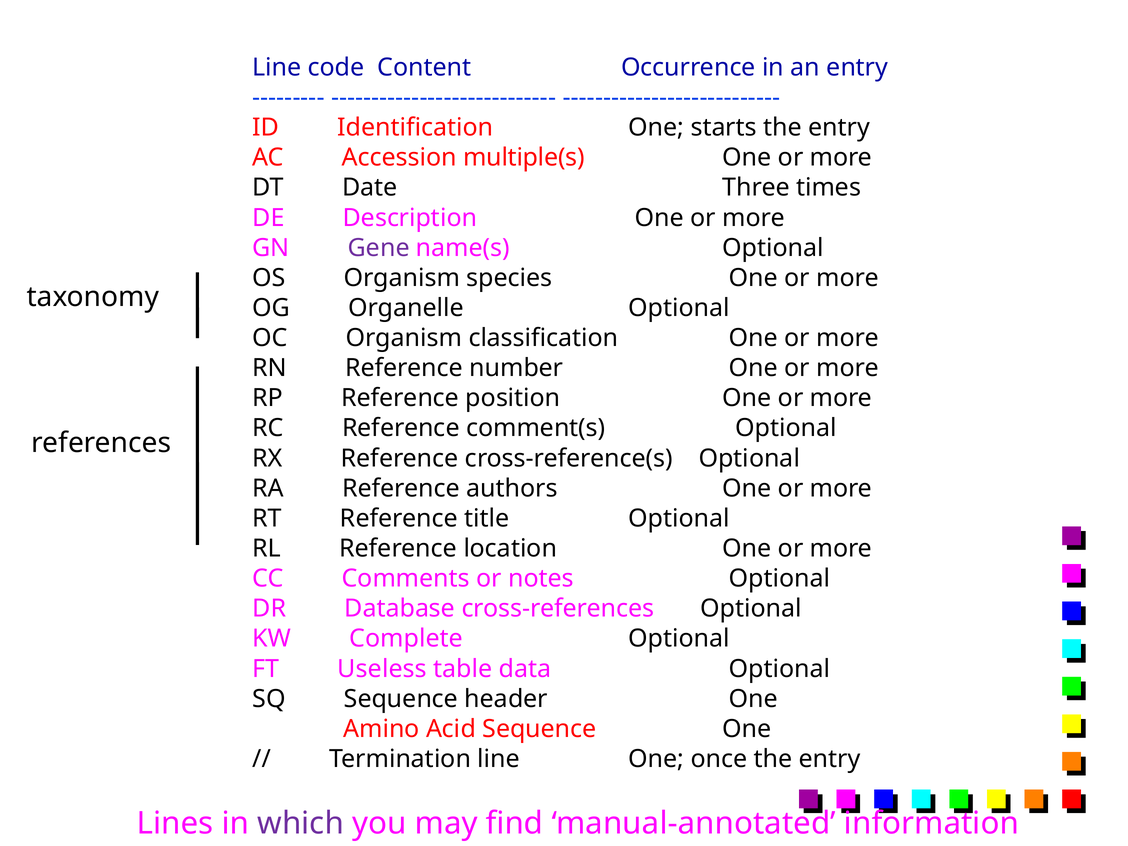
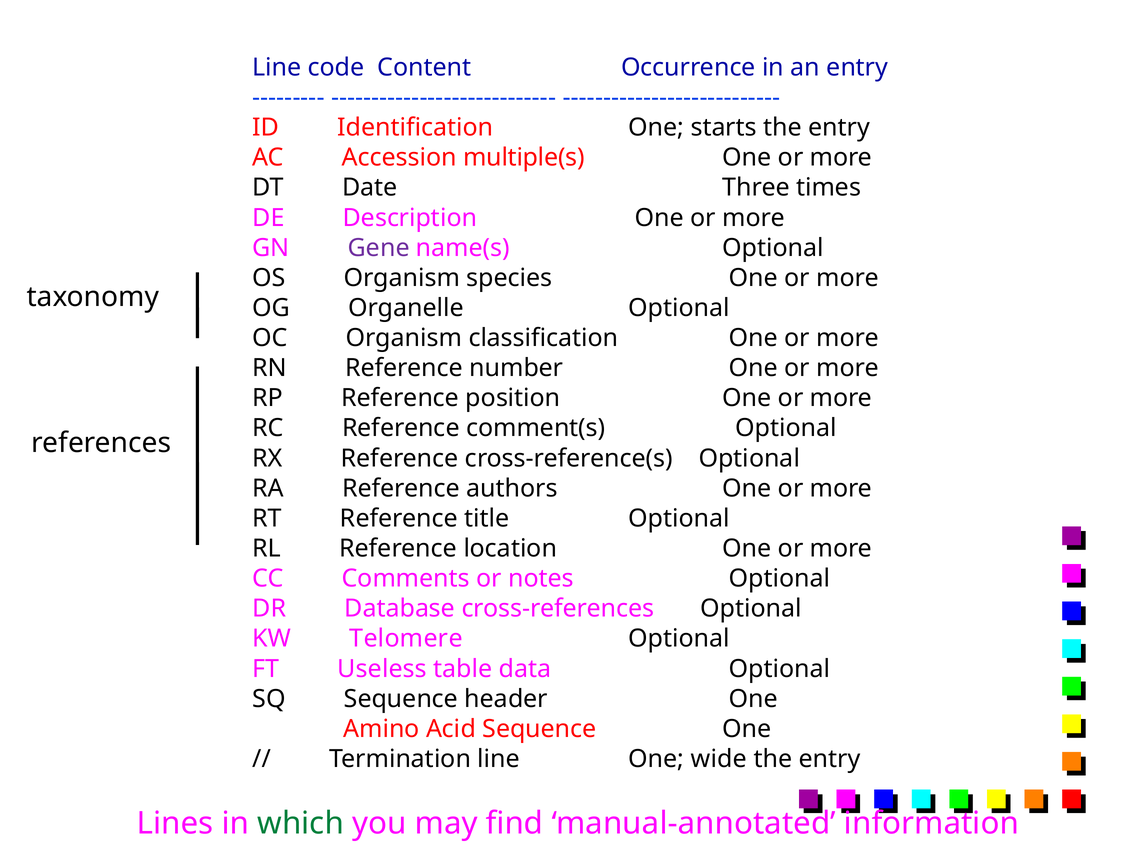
Complete: Complete -> Telomere (406, 639)
once: once -> wide (719, 759)
which colour: purple -> green (301, 824)
